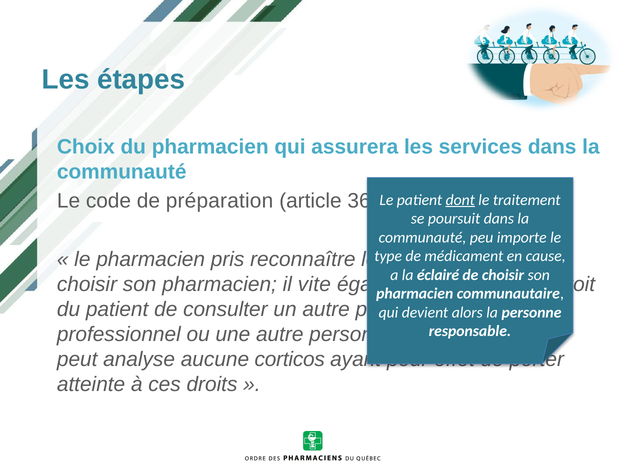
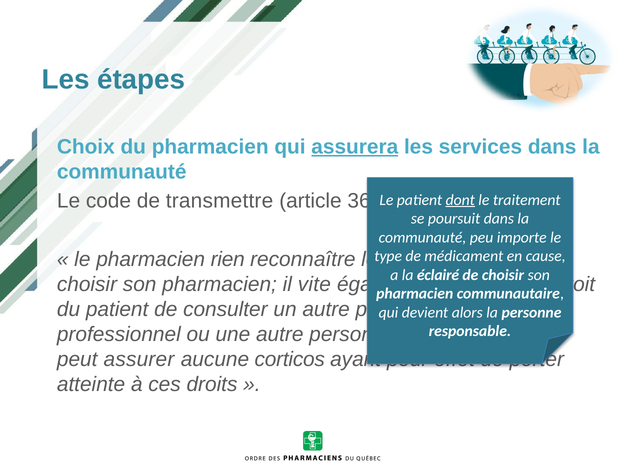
assurera underline: none -> present (355, 147)
préparation: préparation -> transmettre (220, 201)
pris: pris -> rien (228, 259)
analyse: analyse -> assurer (139, 359)
